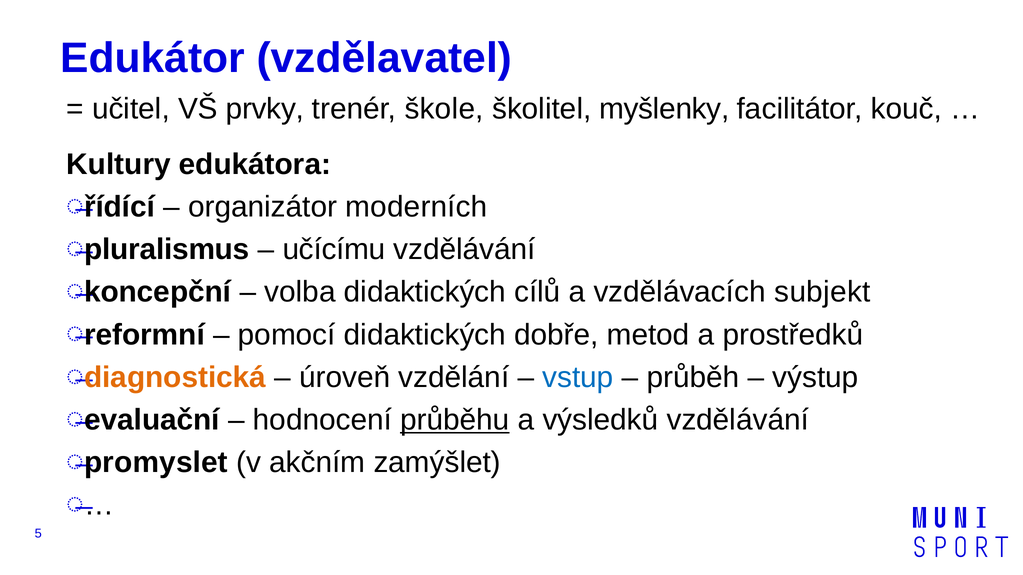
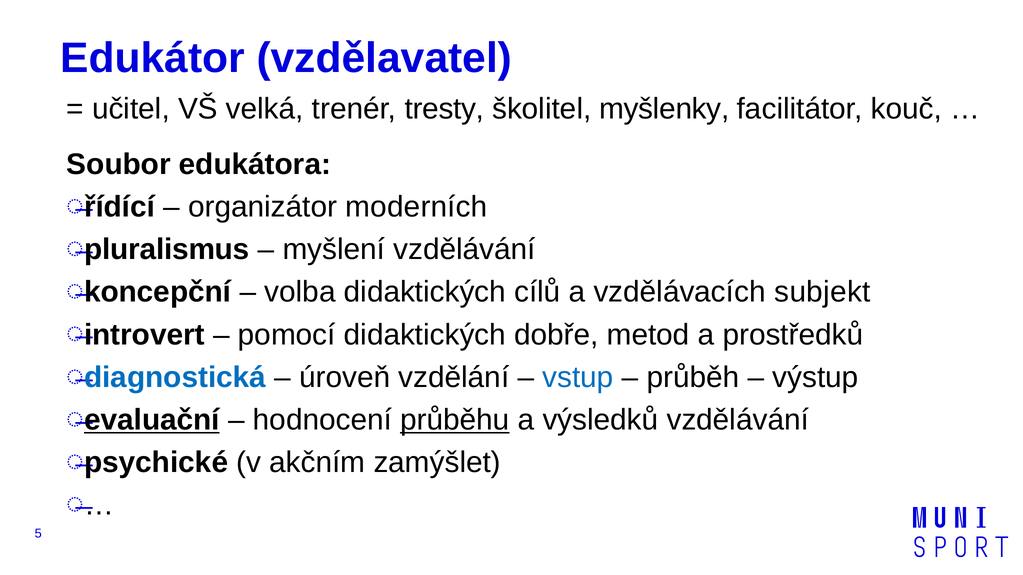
prvky: prvky -> velká (265, 109)
škole: škole -> tresty (444, 109)
Kultury: Kultury -> Soubor (119, 164)
učícímu: učícímu -> myšlení (334, 250)
reformní: reformní -> introvert (144, 335)
diagnostická colour: orange -> blue (175, 378)
evaluační underline: none -> present (152, 420)
promyslet: promyslet -> psychické (156, 463)
